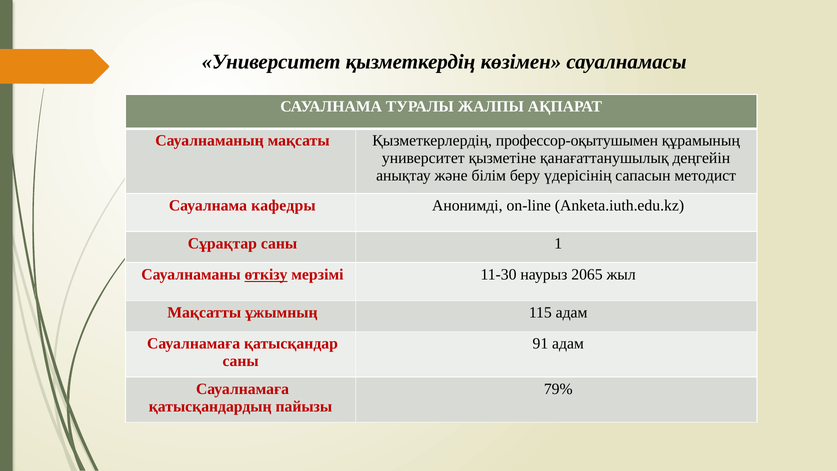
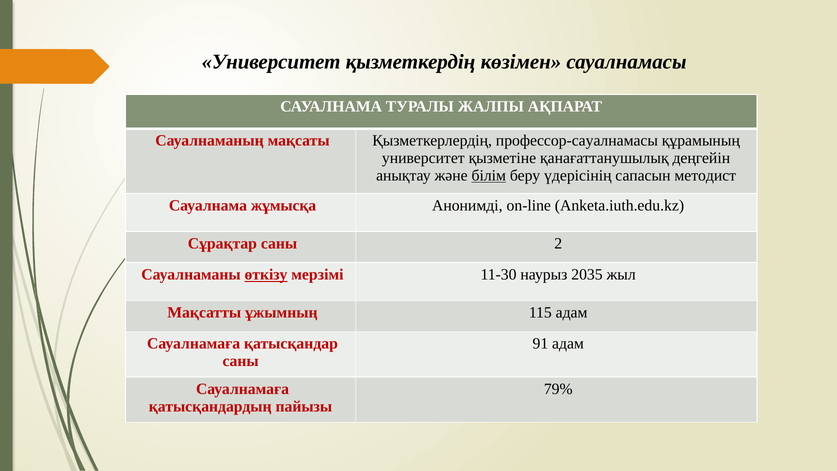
профессор-оқытушымен: профессор-оқытушымен -> профессор-сауалнамасы (577, 141)
білім underline: none -> present (489, 175)
кафедры: кафедры -> жұмысқа (284, 205)
1: 1 -> 2 (558, 243)
2065: 2065 -> 2035 (587, 274)
